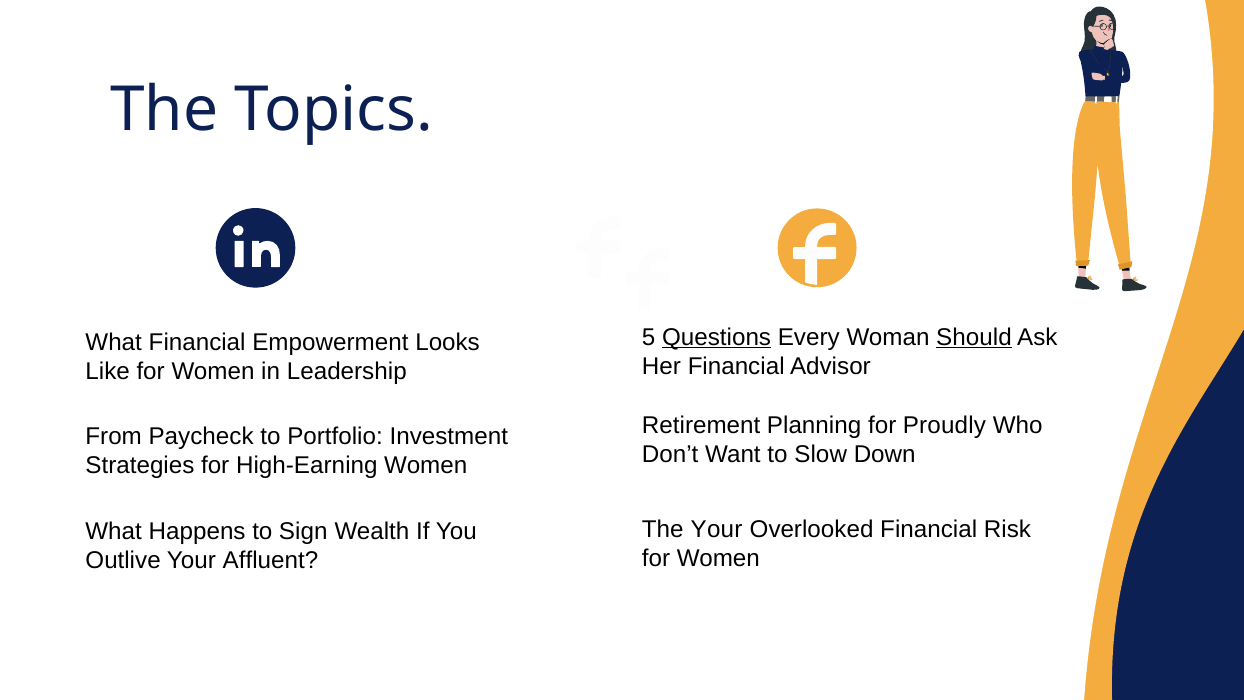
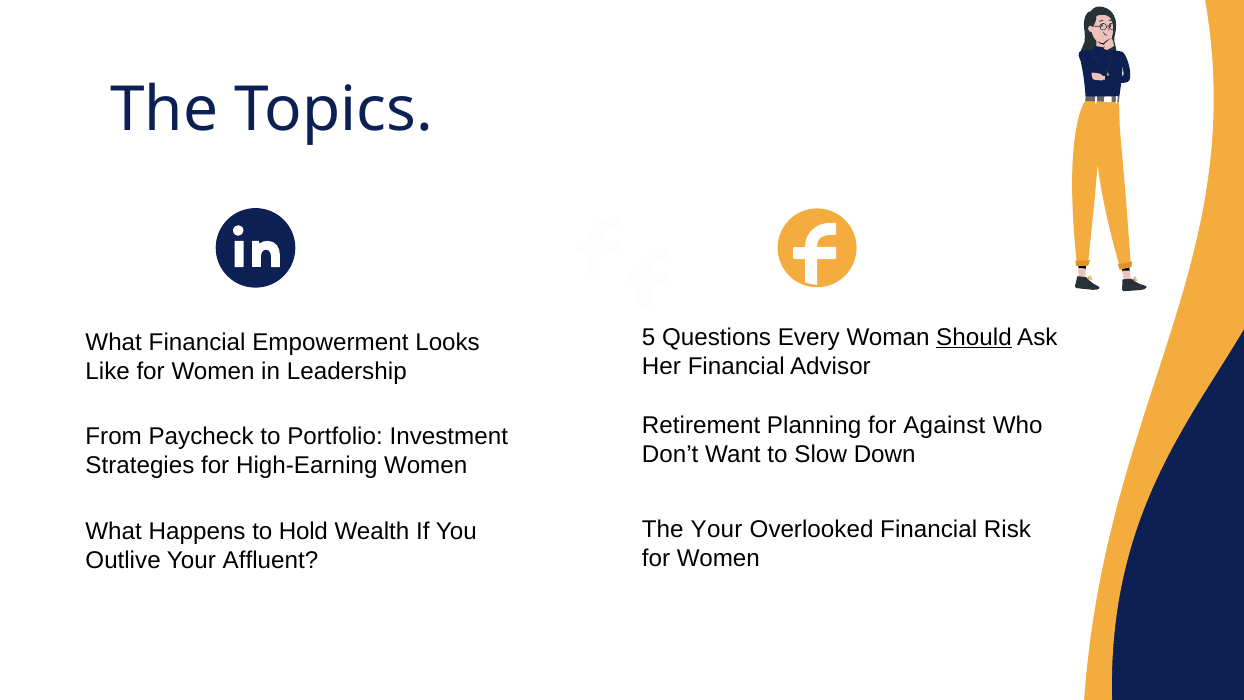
Questions underline: present -> none (717, 337)
Proudly: Proudly -> Against (944, 425)
Sign: Sign -> Hold (303, 531)
